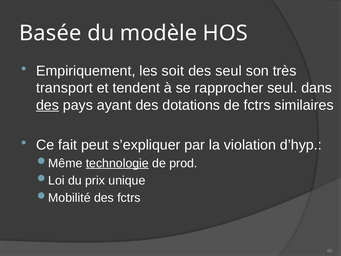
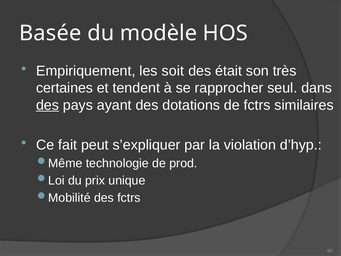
des seul: seul -> était (229, 71)
transport: transport -> certaines (65, 88)
technologie underline: present -> none (117, 163)
